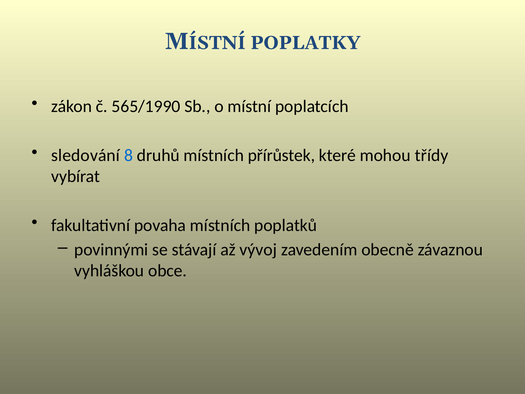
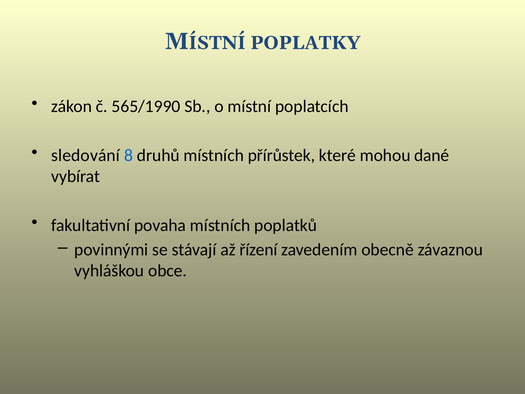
třídy: třídy -> dané (432, 155)
vývoj: vývoj -> řízení (258, 250)
